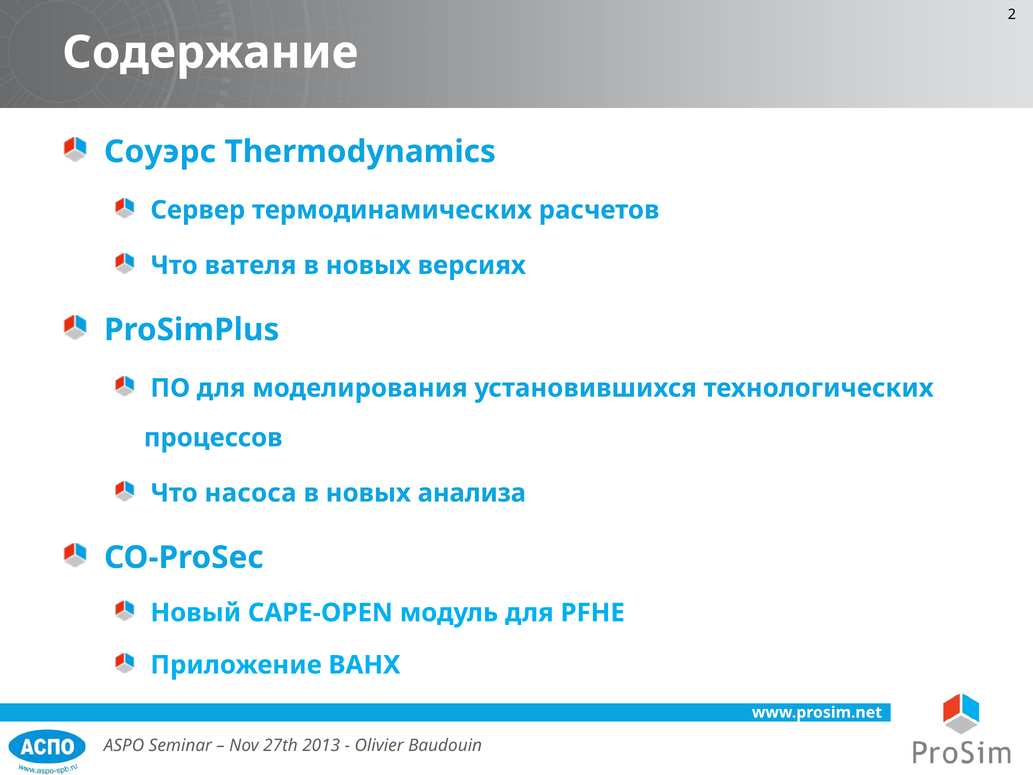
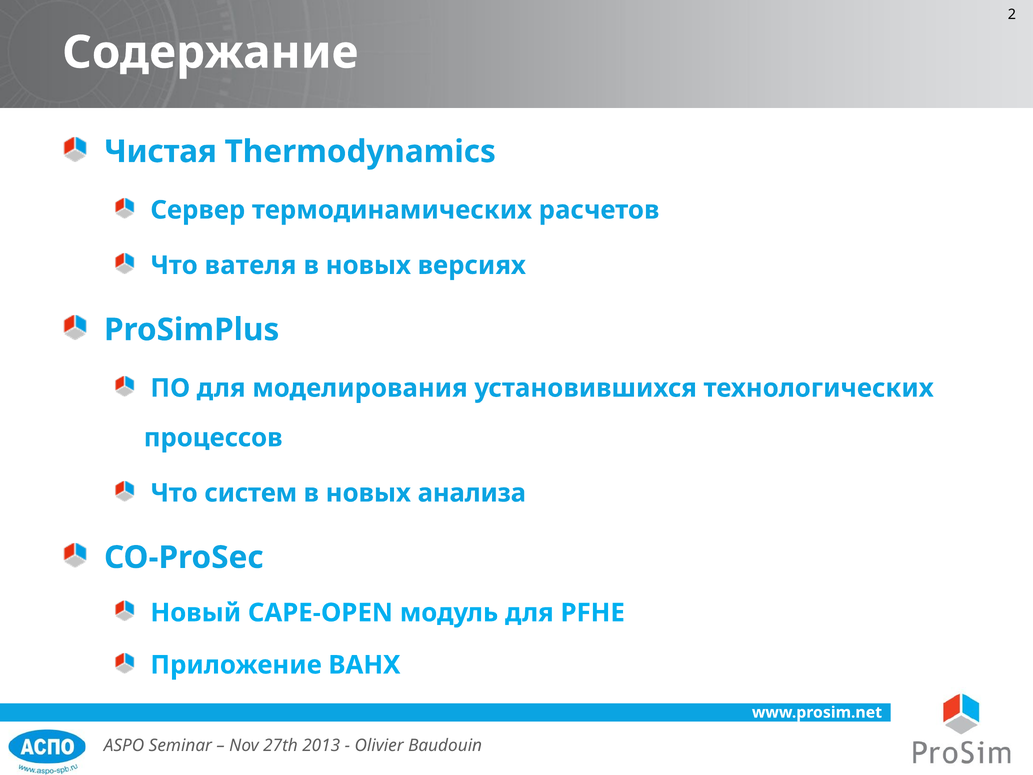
Соуэрс: Соуэрс -> Чистая (160, 152)
насоса: насоса -> систем (251, 493)
